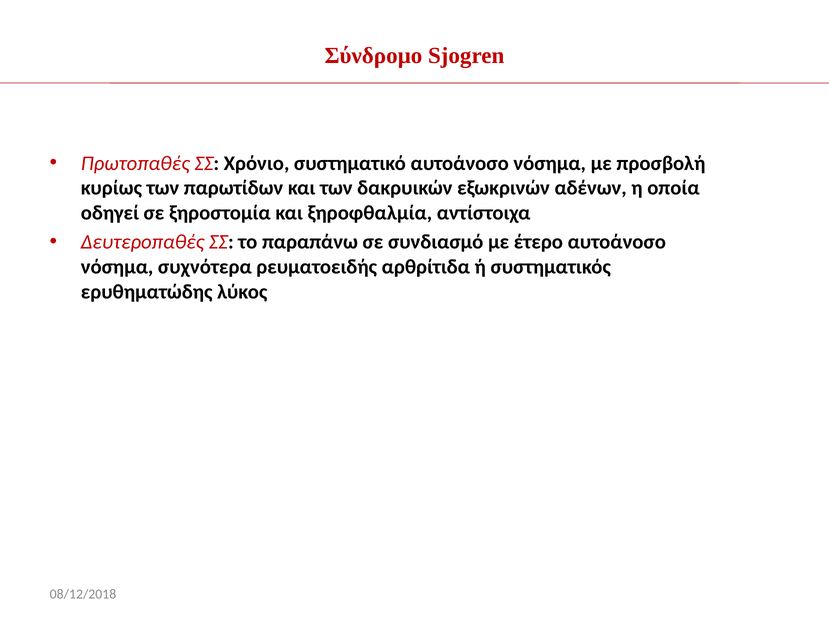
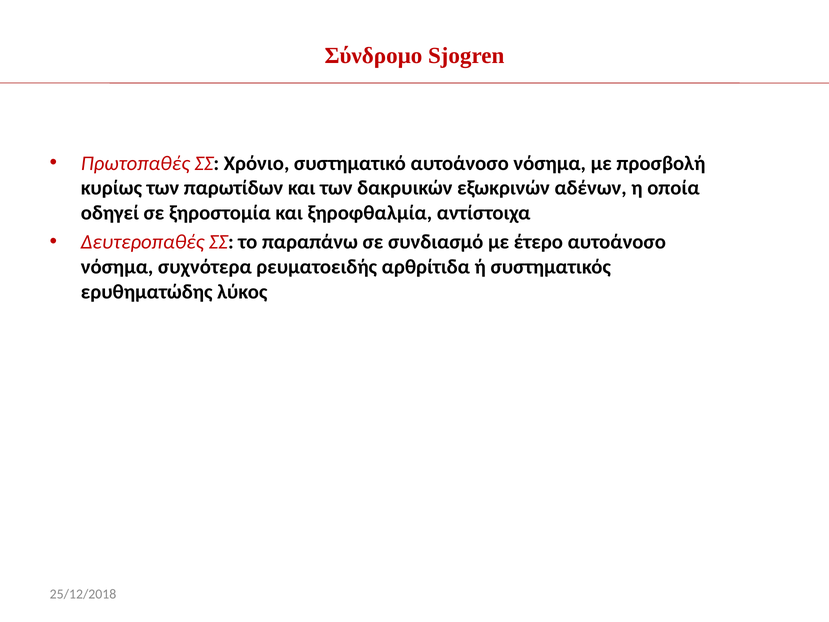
08/12/2018: 08/12/2018 -> 25/12/2018 (83, 594)
